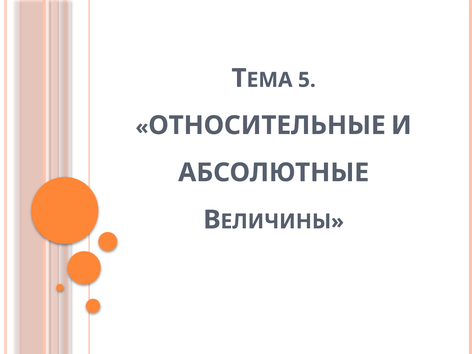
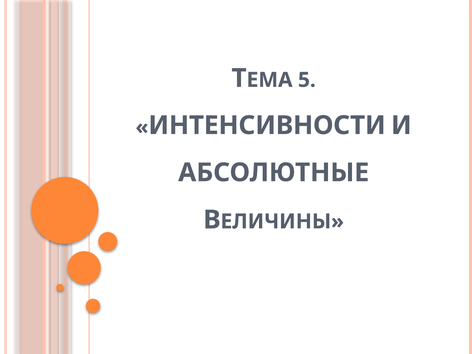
ОТНОСИТЕЛЬНЫЕ: ОТНОСИТЕЛЬНЫЕ -> ИНТЕНСИВНОСТИ (267, 125)
